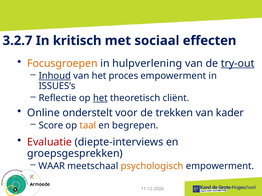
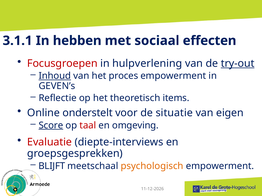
3.2.7: 3.2.7 -> 3.1.1 (18, 41)
kritisch: kritisch -> hebben (77, 41)
Focusgroepen colour: orange -> red (62, 63)
ISSUES’s: ISSUES’s -> GEVEN’s (57, 86)
het underline: present -> none (100, 98)
cliënt: cliënt -> items (176, 98)
trekken: trekken -> situatie (174, 113)
kader: kader -> eigen (230, 113)
Score underline: none -> present (51, 126)
taal colour: orange -> red (88, 126)
begrepen: begrepen -> omgeving (135, 126)
WAAR: WAAR -> BLIJFT (52, 166)
